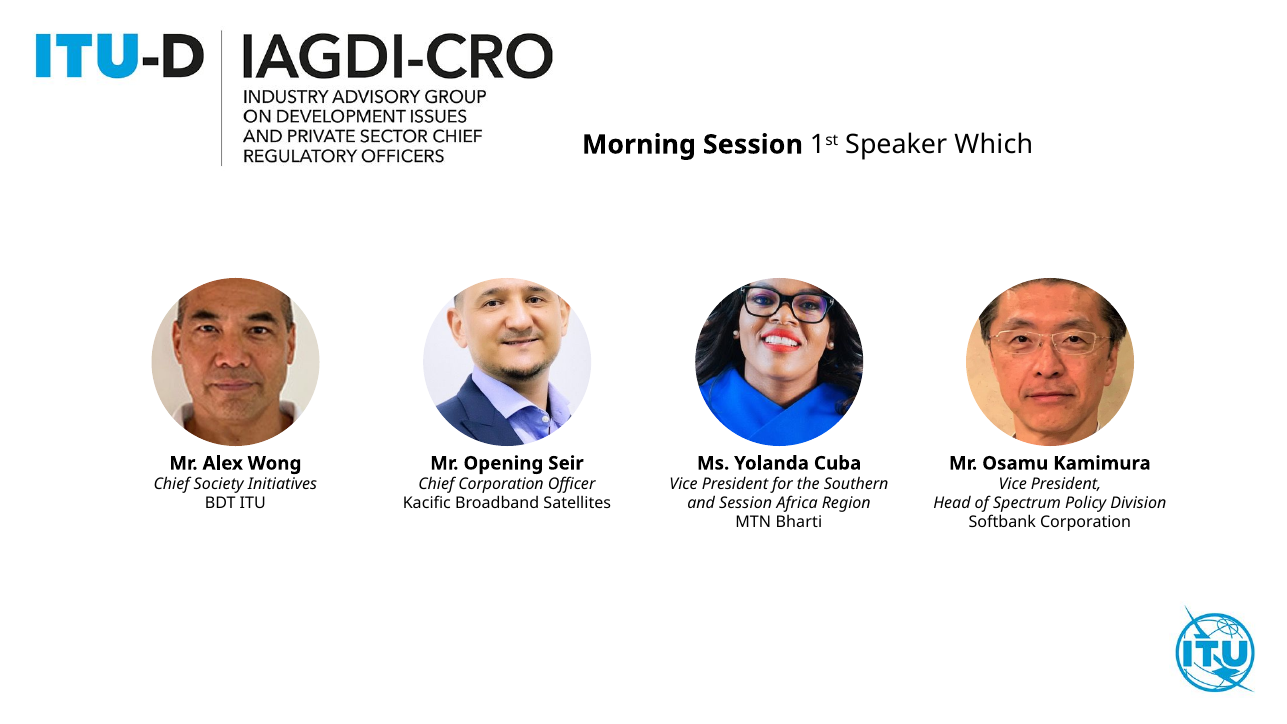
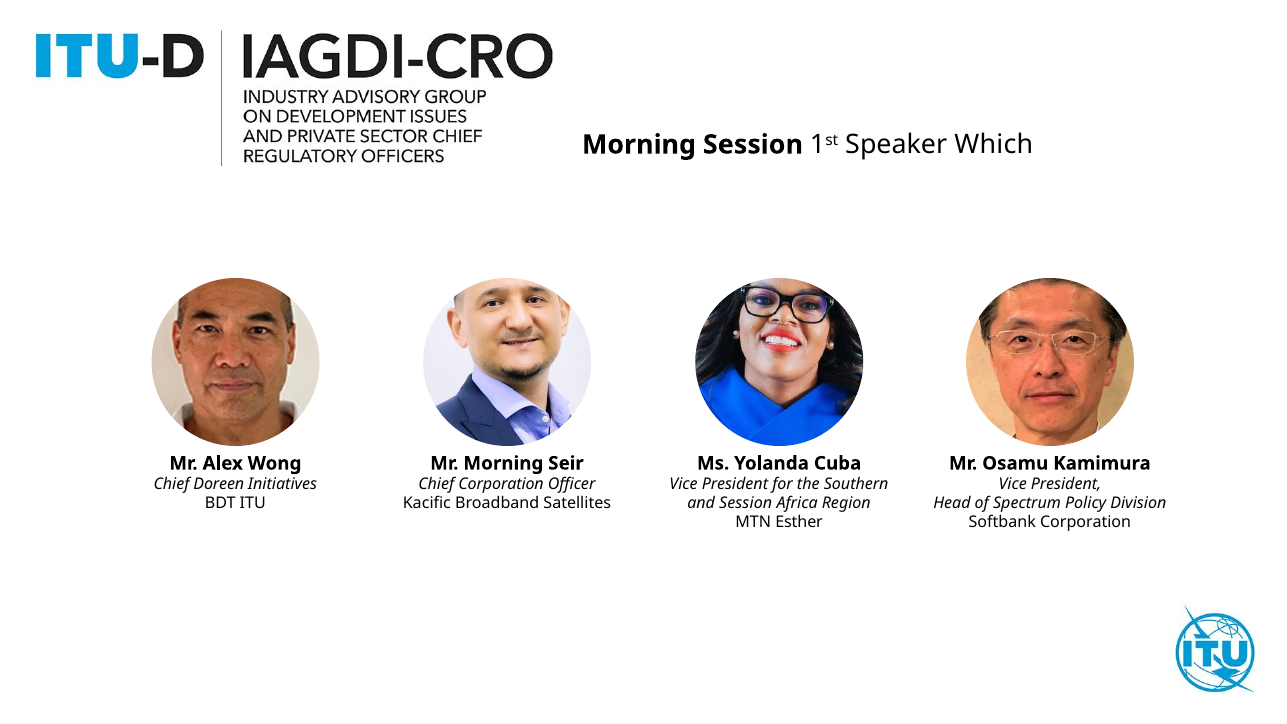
Mr Opening: Opening -> Morning (503, 463)
Society: Society -> Doreen (219, 484)
Bharti: Bharti -> Esther (799, 523)
